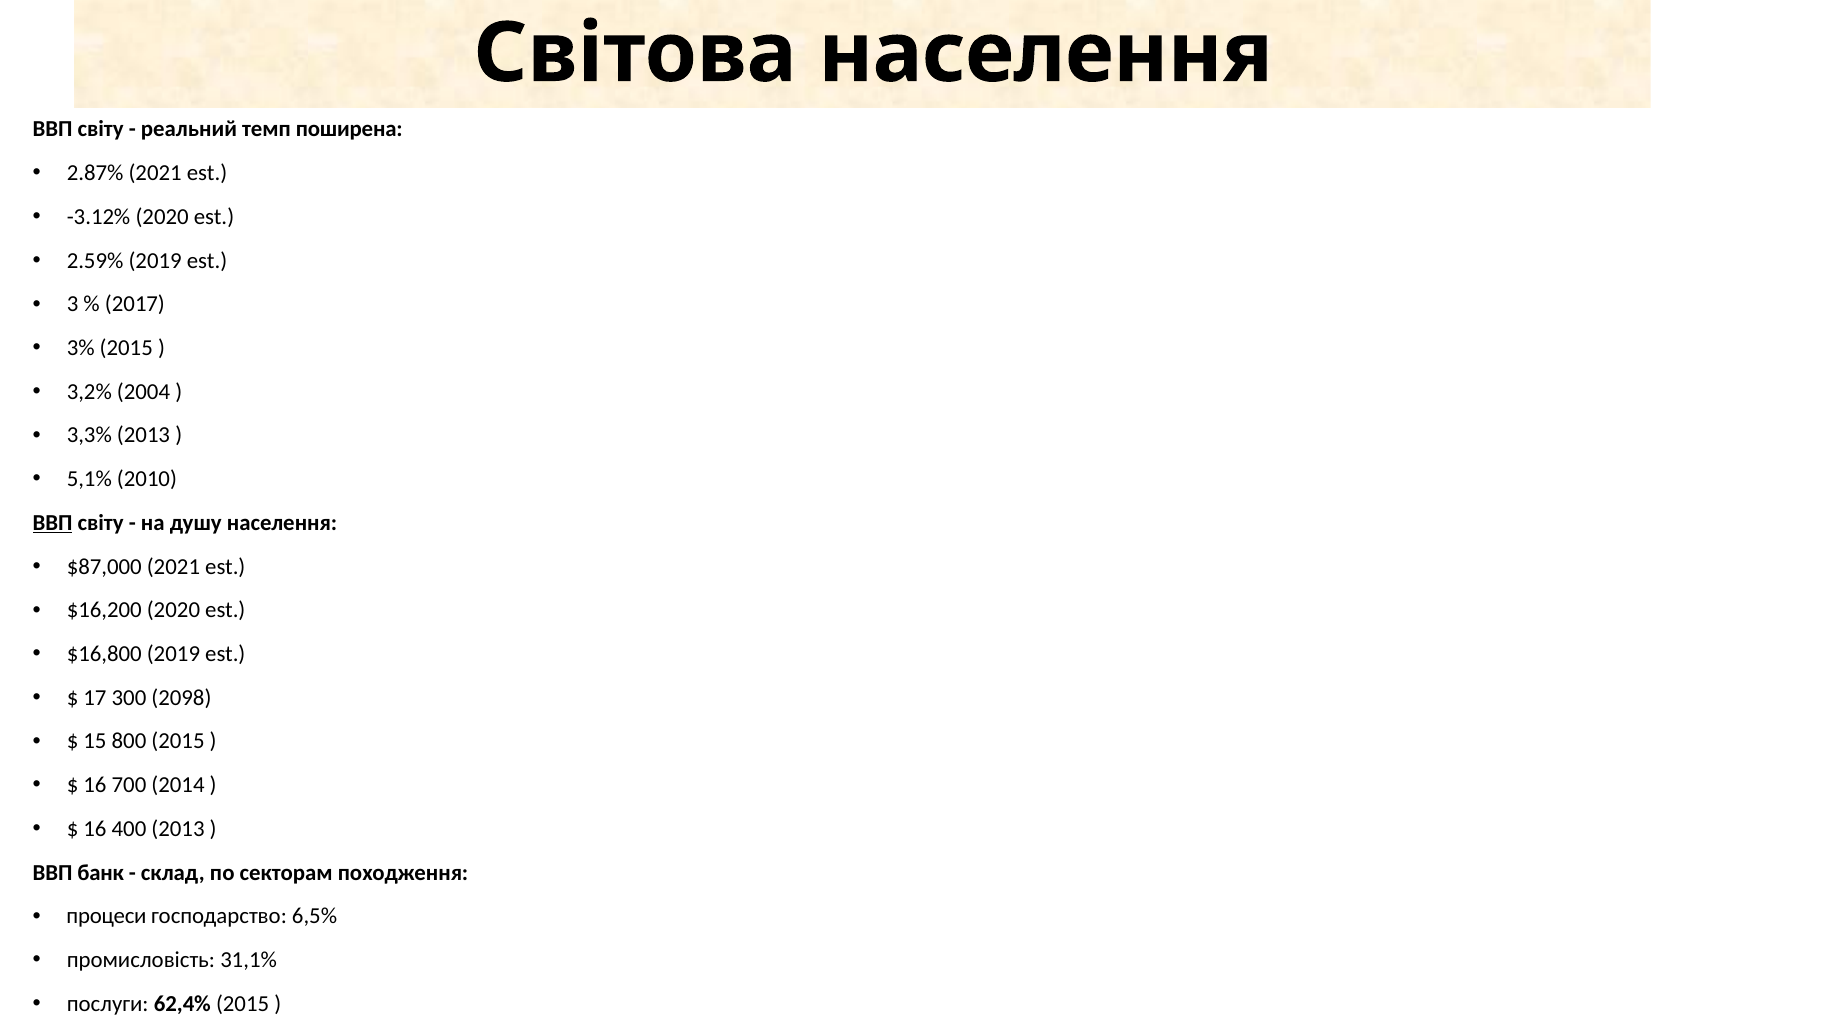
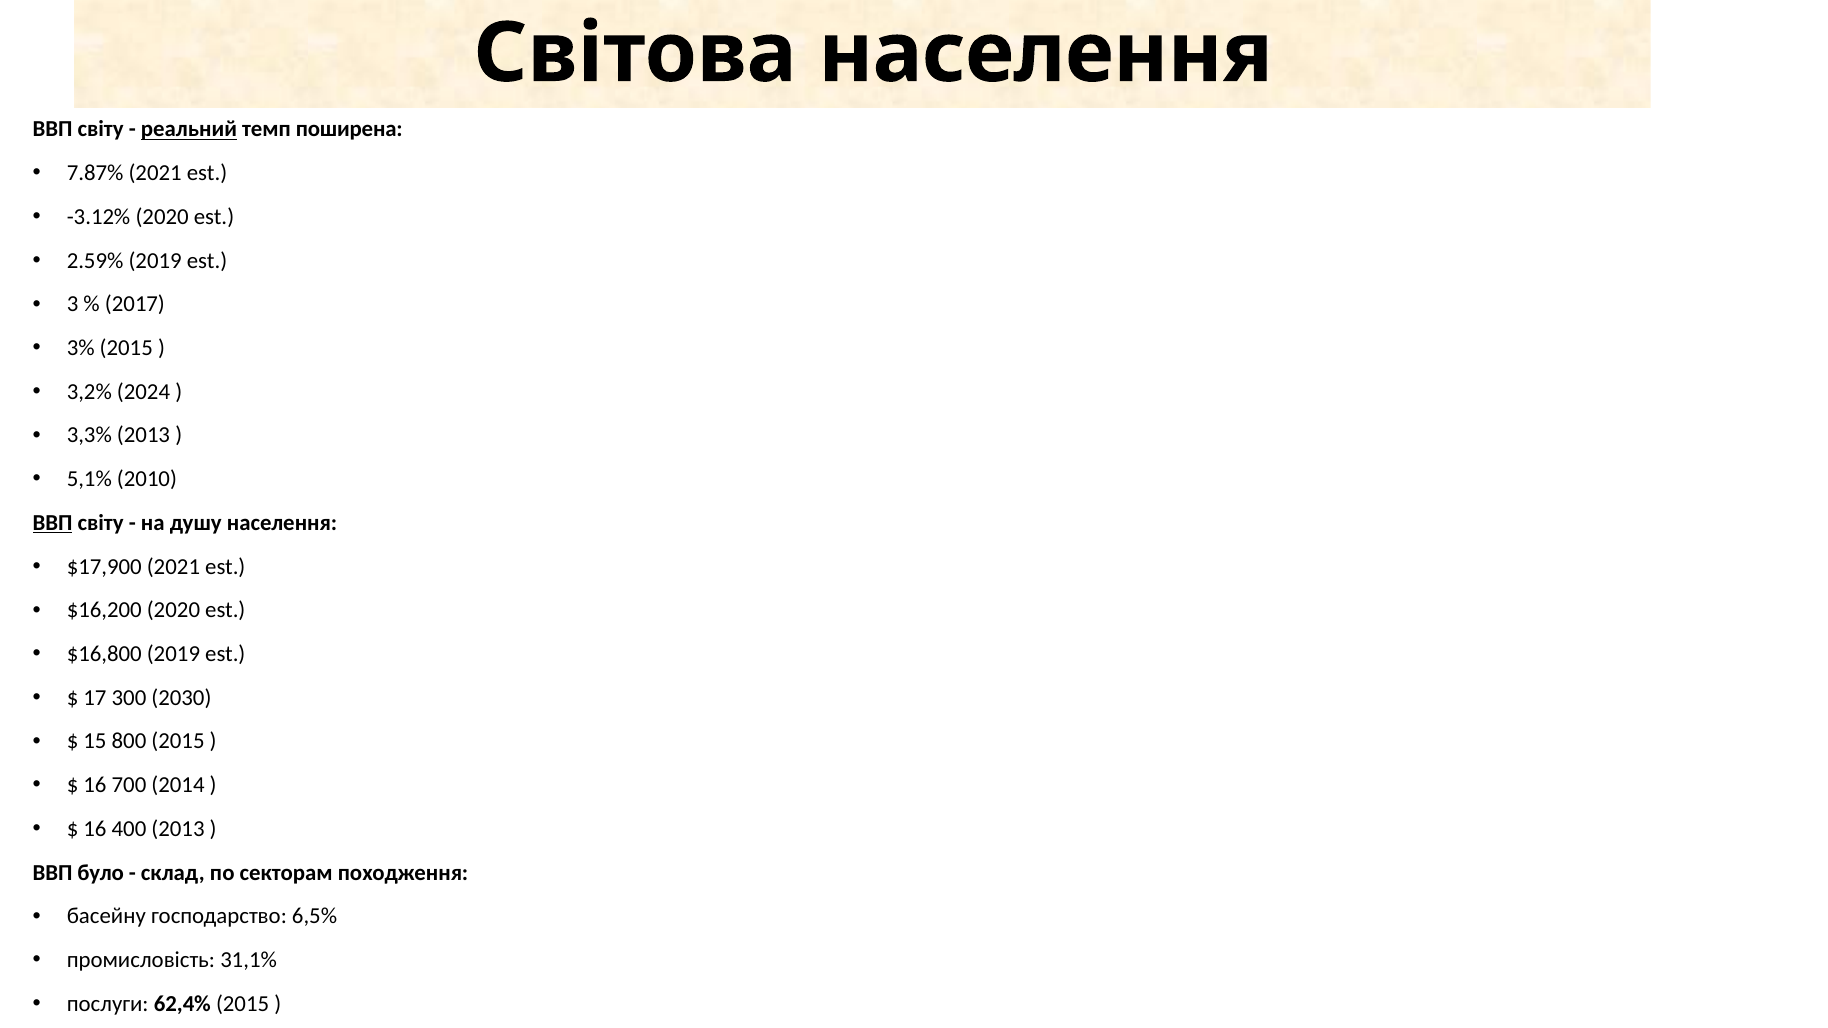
реальний underline: none -> present (189, 129)
2.87%: 2.87% -> 7.87% (95, 173)
2004: 2004 -> 2024 (144, 392)
$87,000: $87,000 -> $17,900 (104, 567)
2098: 2098 -> 2030 (181, 698)
банк: банк -> було (101, 873)
процеси: процеси -> басейну (106, 916)
